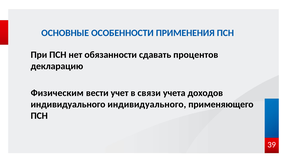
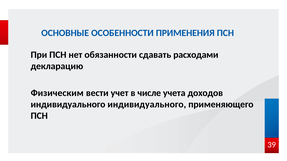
процентов: процентов -> расходами (196, 55)
связи: связи -> числе (149, 93)
